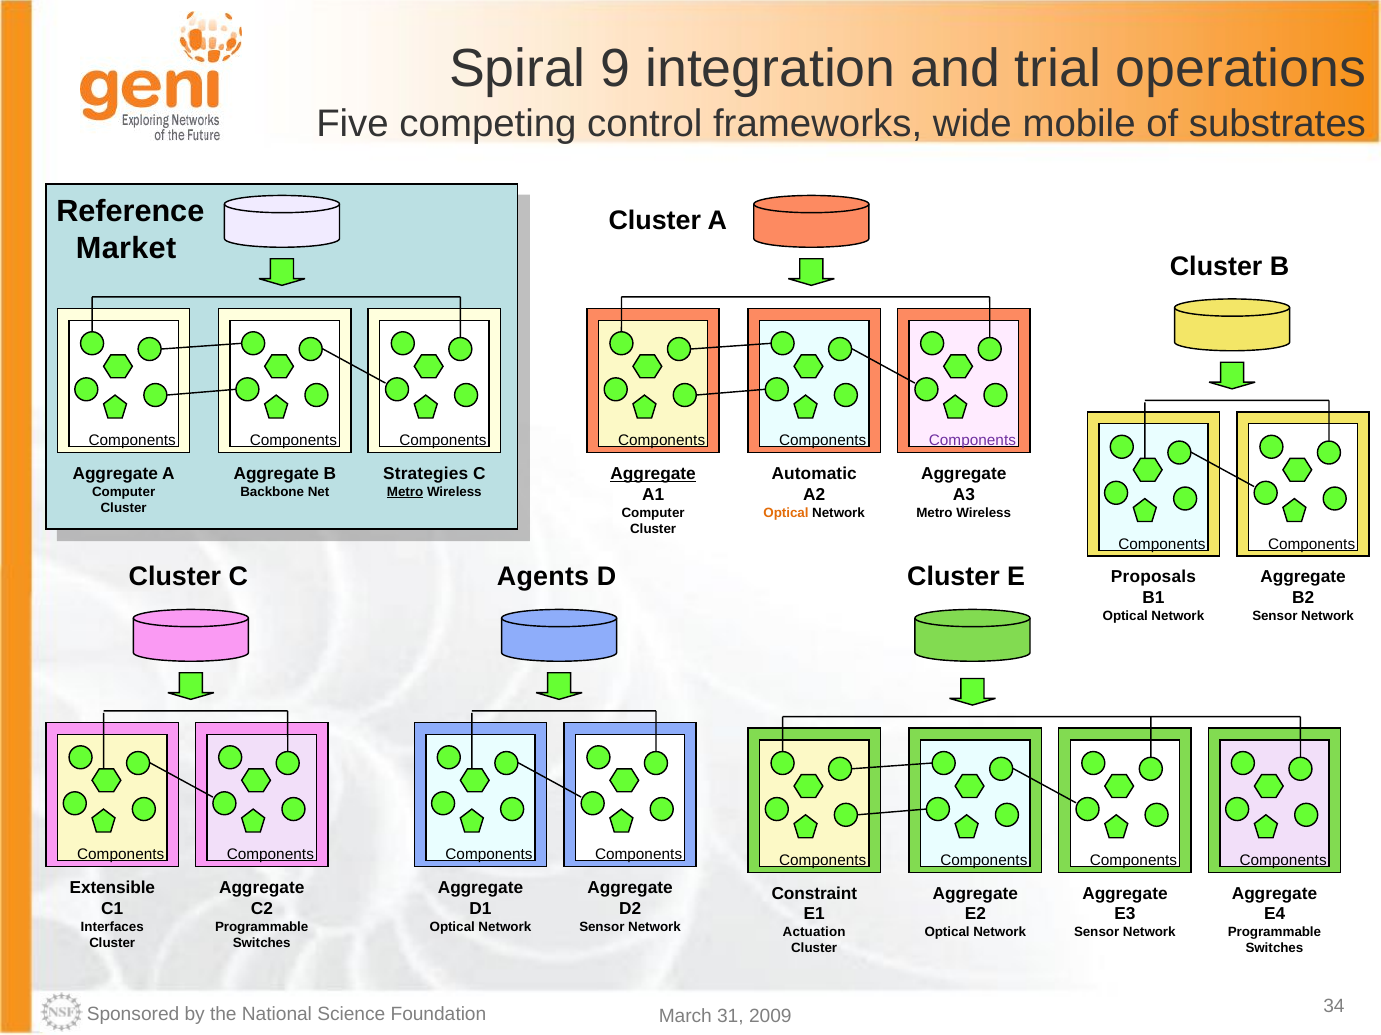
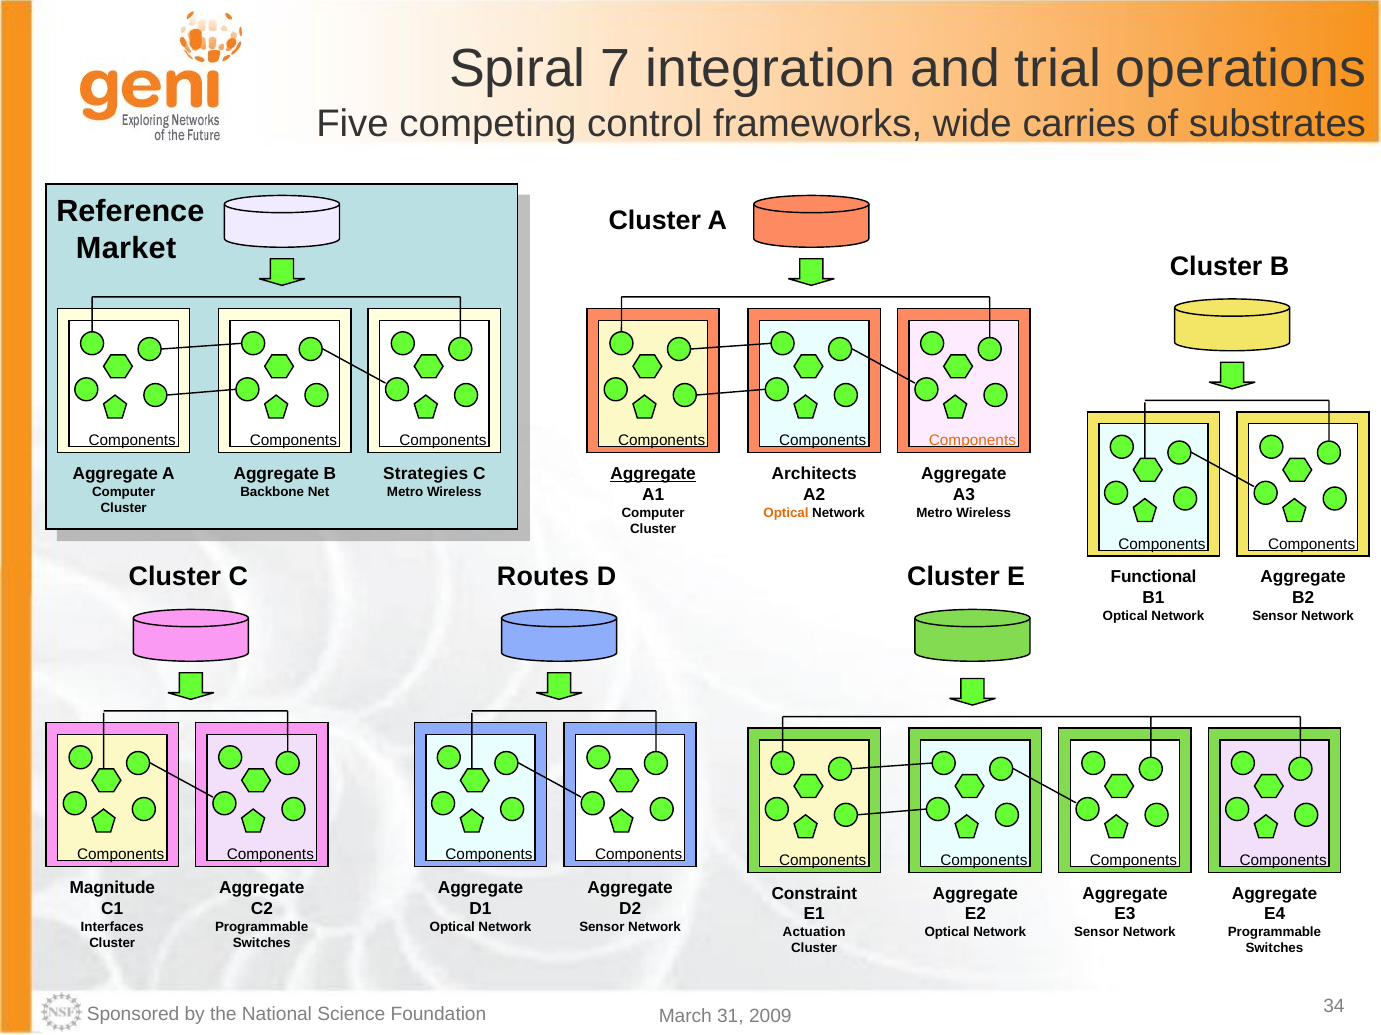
9: 9 -> 7 (616, 69)
mobile: mobile -> carries (1079, 123)
Components colour: purple -> orange (972, 441)
Automatic: Automatic -> Architects (814, 474)
Metro underline: present -> none (405, 492)
Agents: Agents -> Routes (543, 577)
Proposals: Proposals -> Functional (1154, 578)
Extensible: Extensible -> Magnitude (112, 888)
